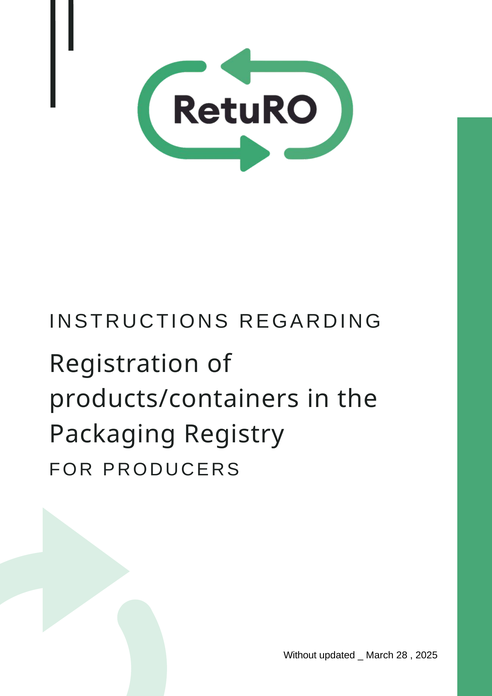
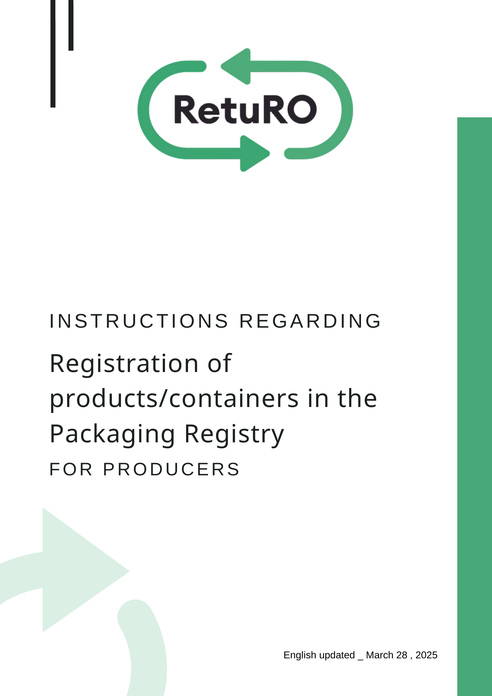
Without: Without -> English (300, 656)
